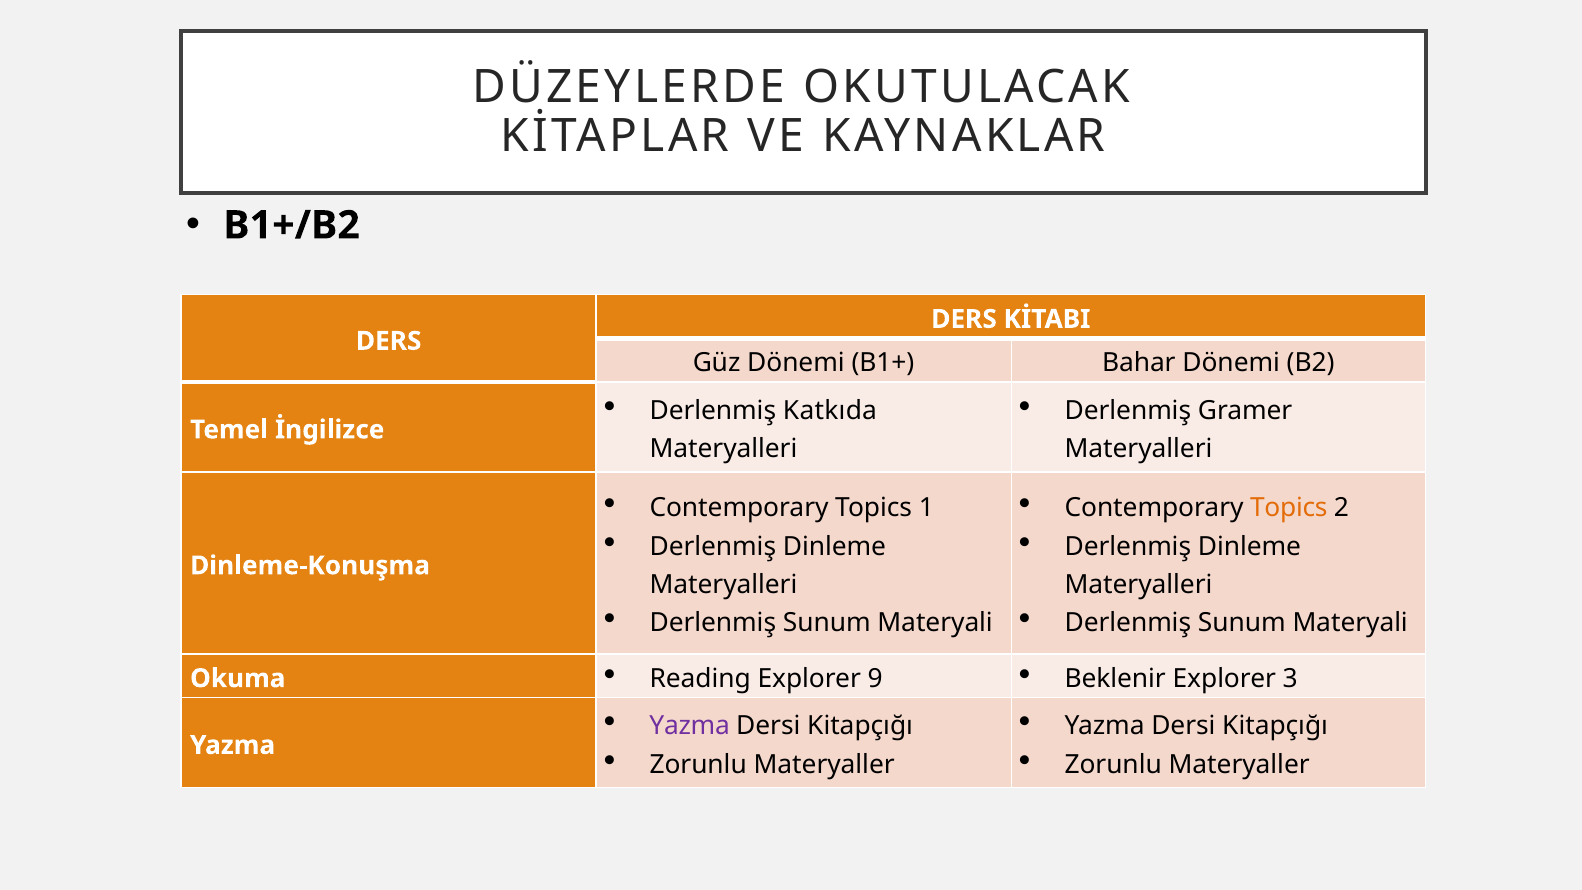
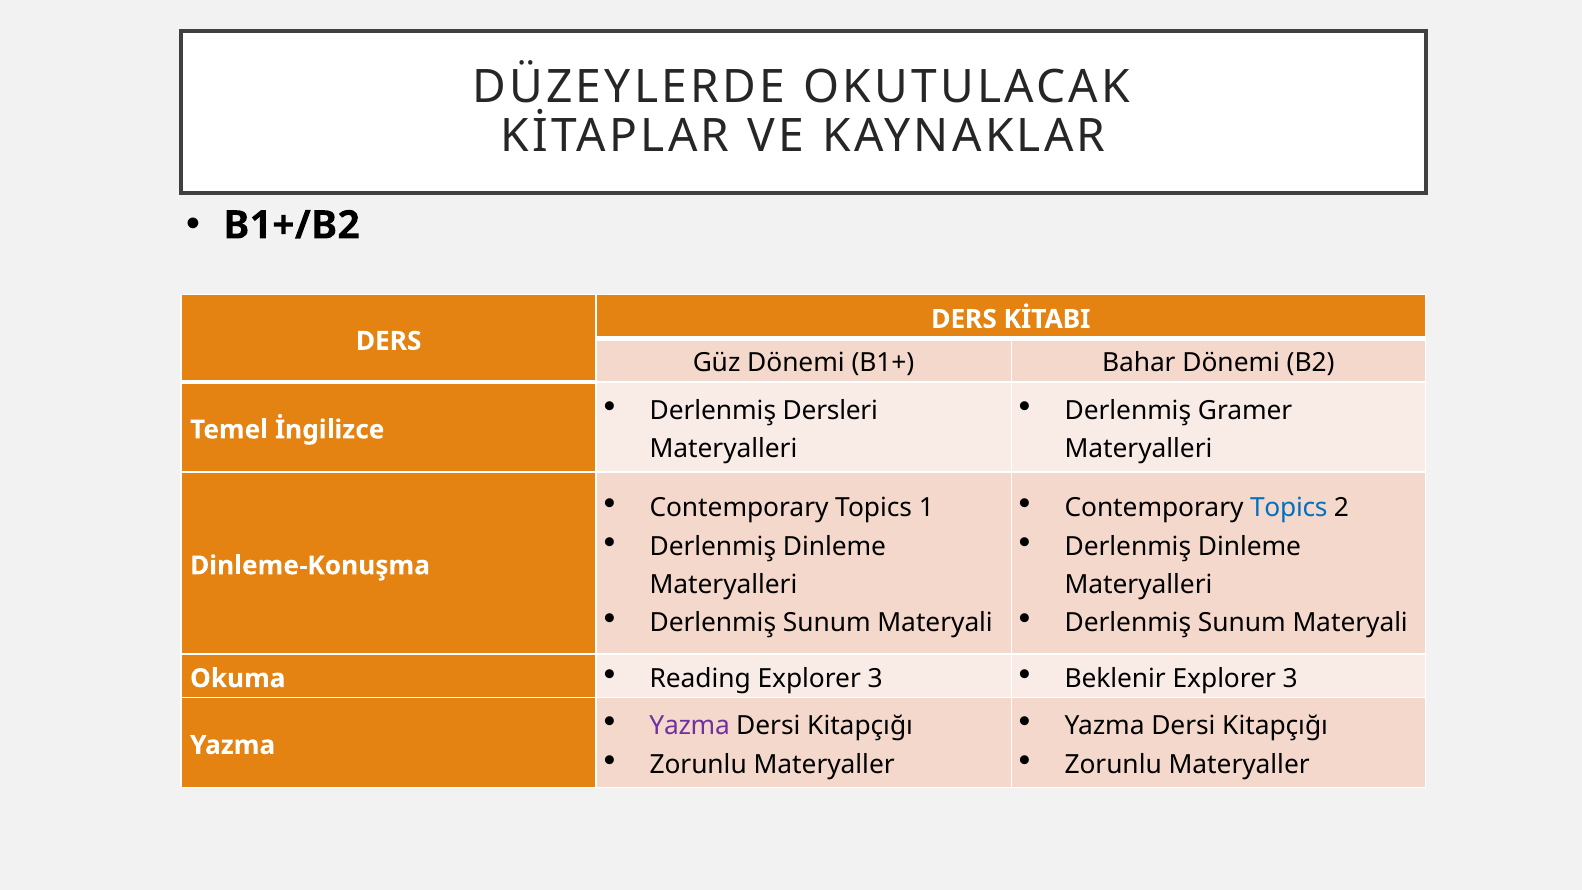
Katkıda: Katkıda -> Dersleri (830, 411)
Topics colour: orange -> blue (1289, 508)
Reading Explorer 9: 9 -> 3 (875, 678)
